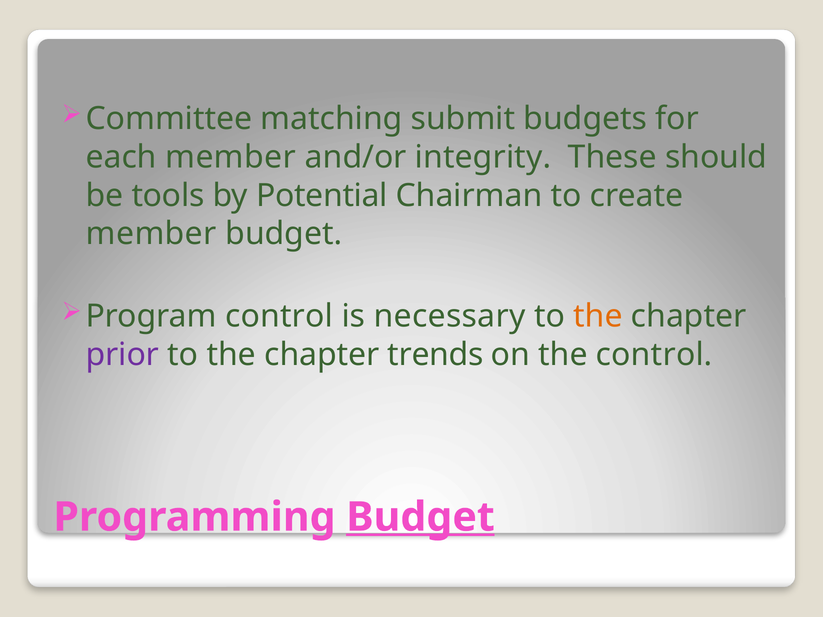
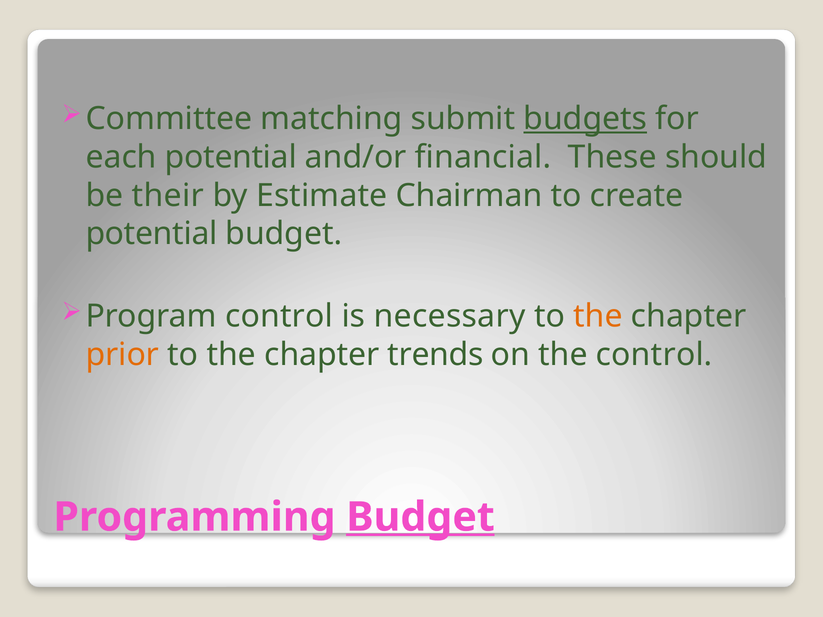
budgets underline: none -> present (585, 119)
each member: member -> potential (231, 157)
integrity: integrity -> financial (483, 157)
tools: tools -> their (168, 196)
Potential: Potential -> Estimate (322, 196)
member: member -> potential (152, 234)
prior colour: purple -> orange (122, 355)
